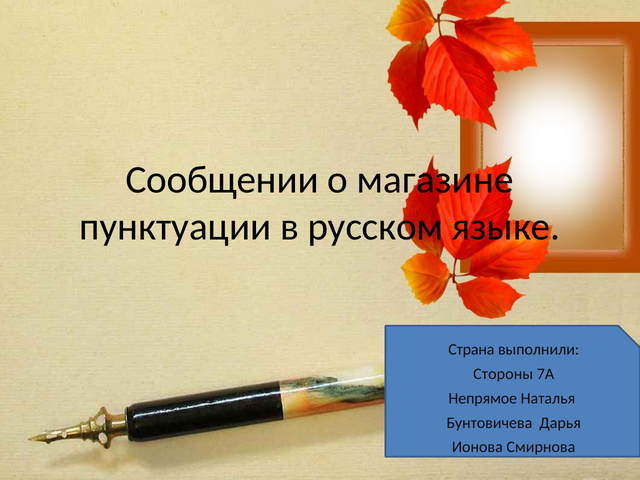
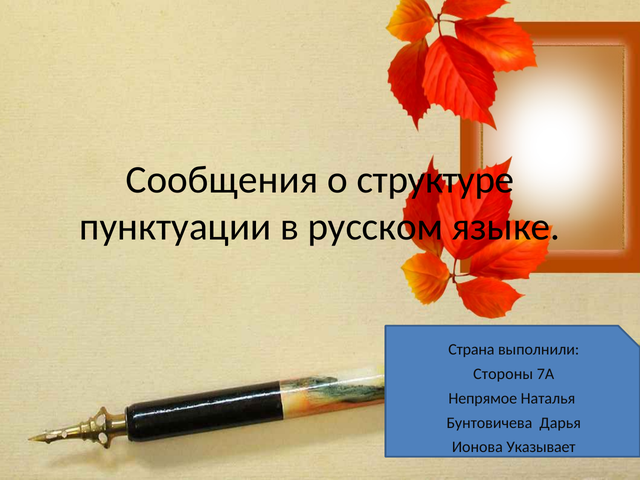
Сообщении: Сообщении -> Сообщения (222, 180)
магазине: магазине -> структуре (436, 180)
Смирнова: Смирнова -> Указывает (541, 447)
